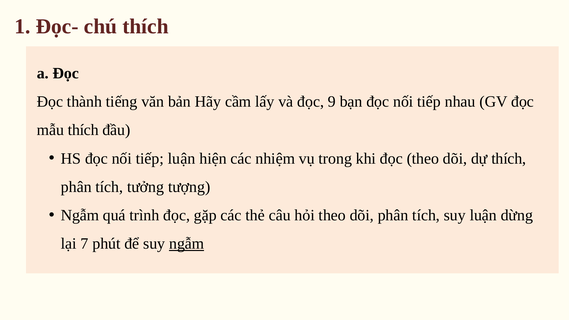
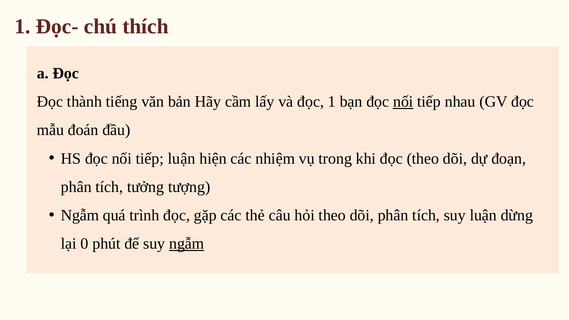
đọc 9: 9 -> 1 (332, 102)
nối underline: none -> present (403, 102)
mẫu thích: thích -> đoán (83, 130)
dự thích: thích -> đoạn (509, 158)
7: 7 -> 0 (85, 244)
